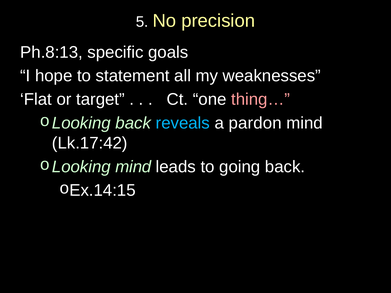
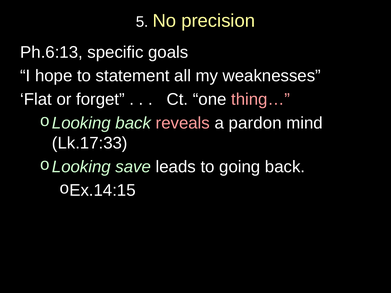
Ph.8:13: Ph.8:13 -> Ph.6:13 (51, 52)
target: target -> forget (100, 100)
reveals colour: light blue -> pink (183, 123)
Lk.17:42: Lk.17:42 -> Lk.17:33 (90, 143)
mind: mind -> save (133, 167)
